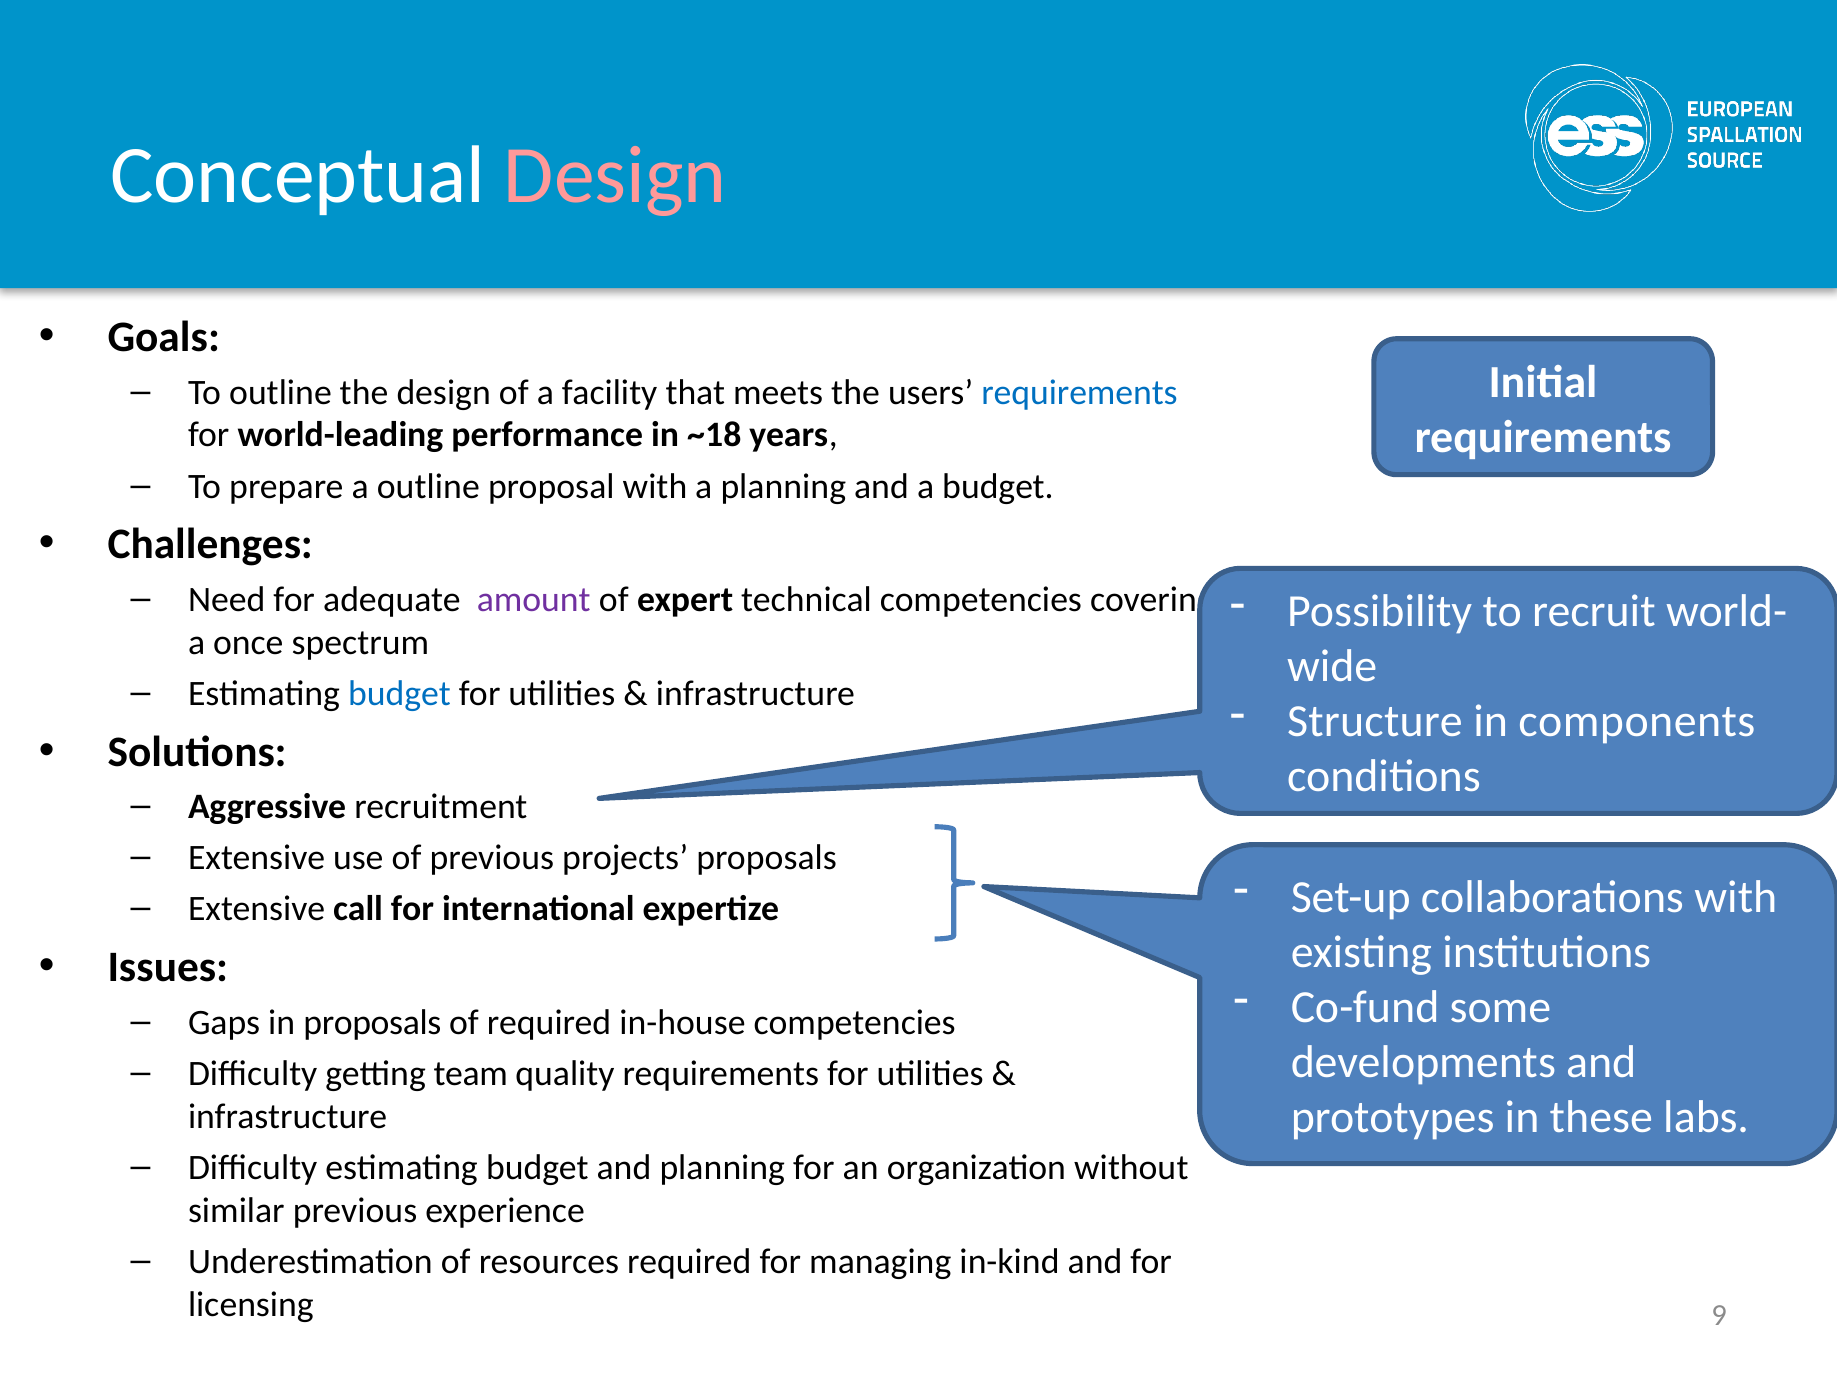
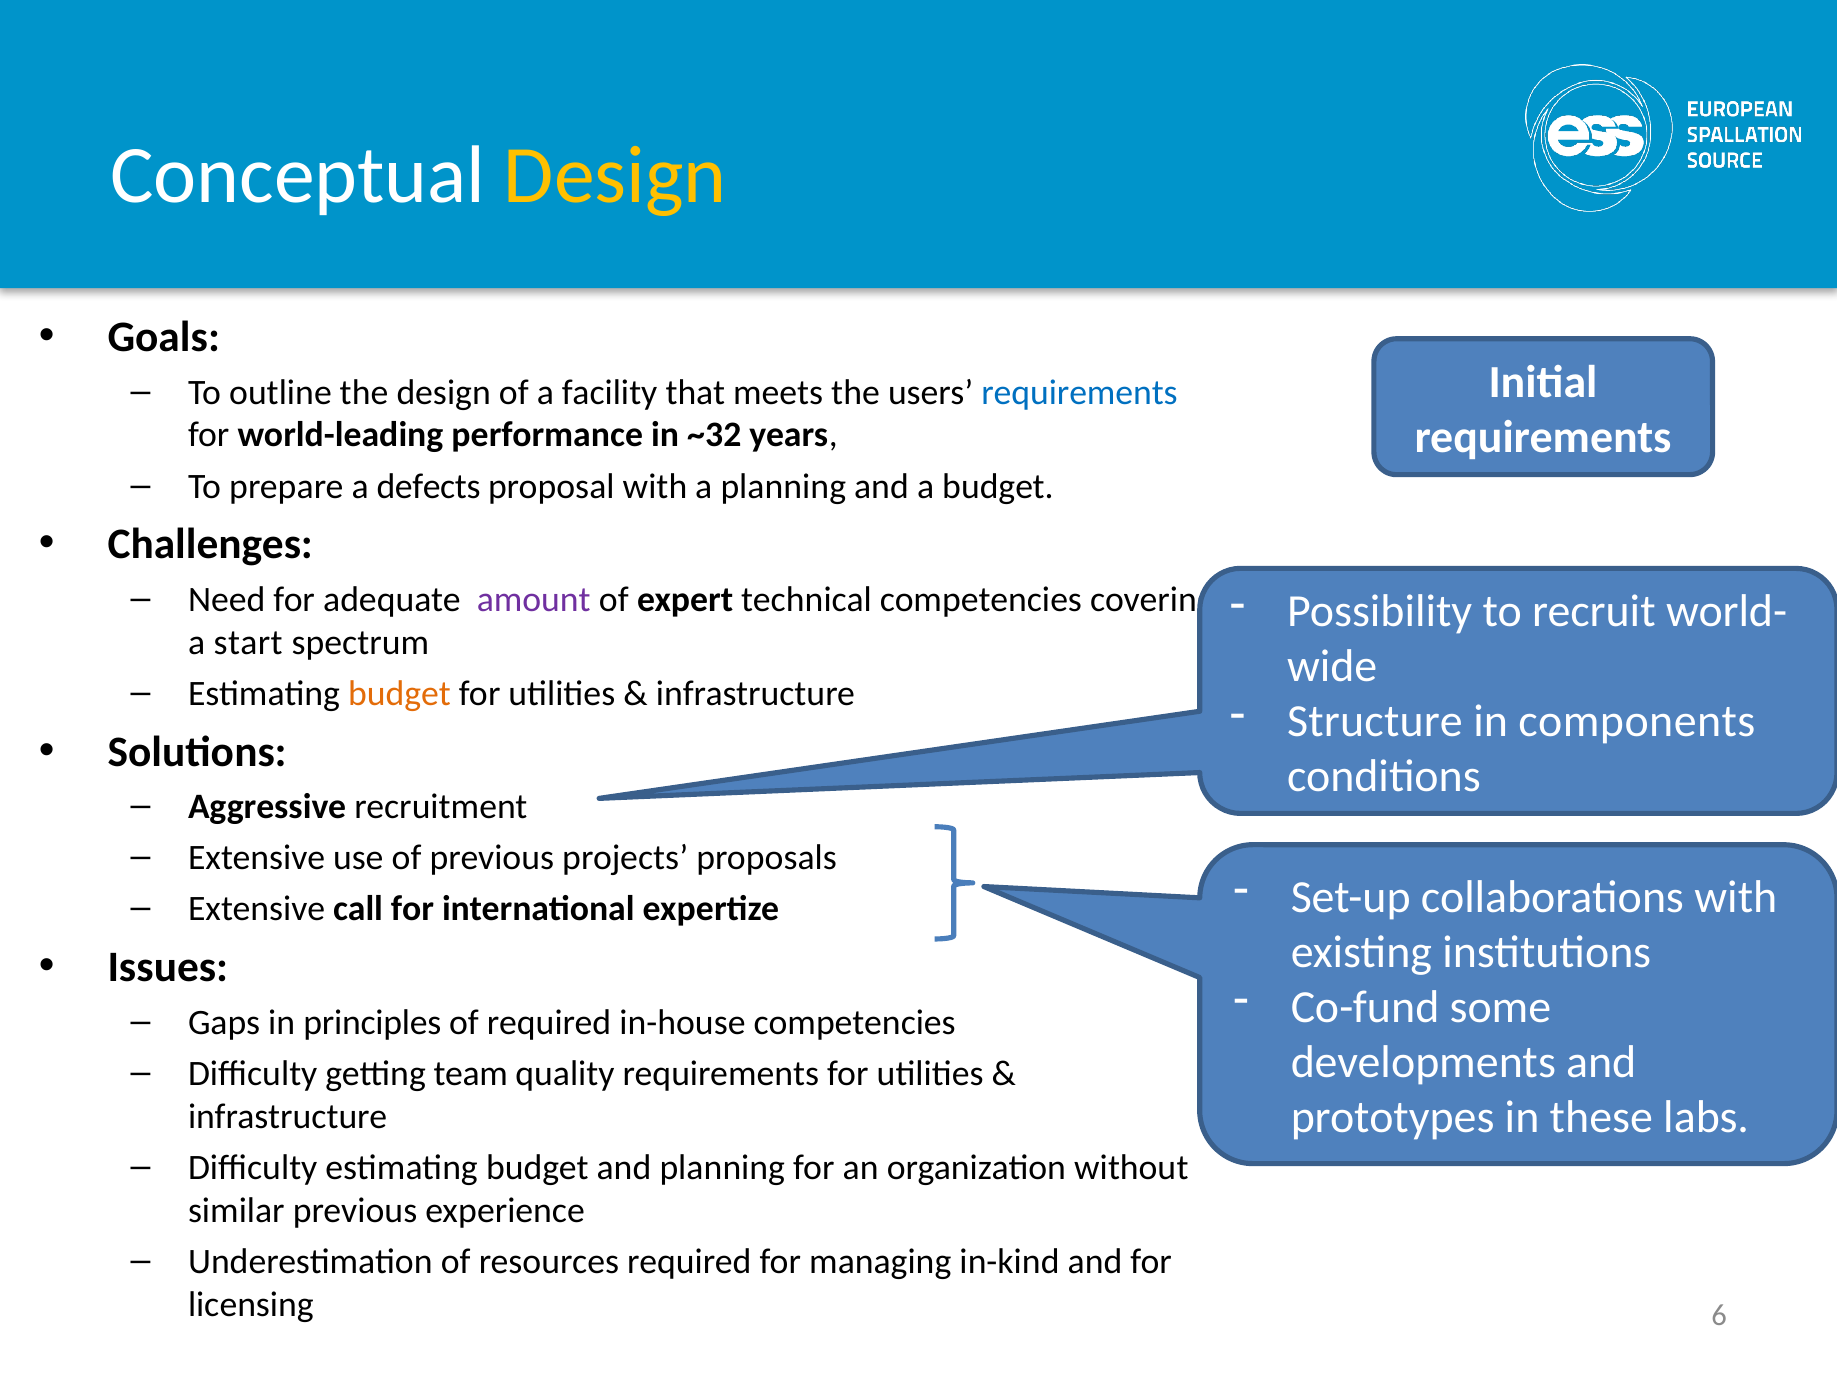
Design colour: pink -> yellow (615, 176)
~18: ~18 -> ~32 (714, 435)
a outline: outline -> defects (429, 486)
once: once -> start (248, 642)
budget colour: blue -> orange (399, 693)
in proposals: proposals -> principles (372, 1022)
9: 9 -> 6 (1719, 1315)
